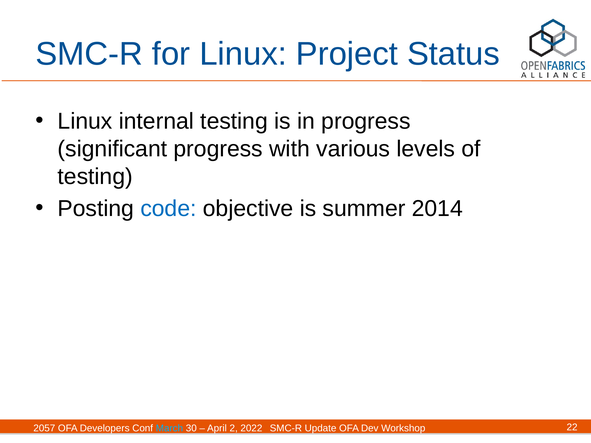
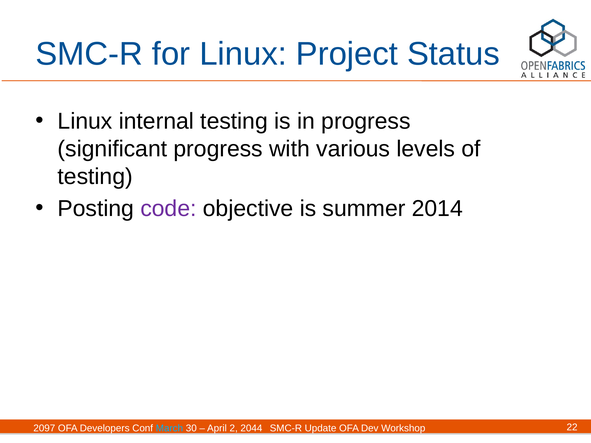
code colour: blue -> purple (168, 209)
2057: 2057 -> 2097 (44, 428)
2022: 2022 -> 2044 (251, 428)
